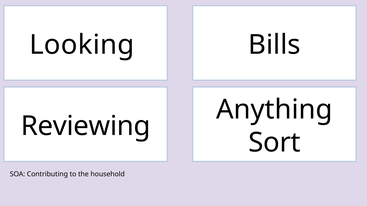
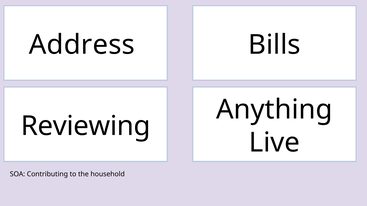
Looking: Looking -> Address (82, 45)
Sort: Sort -> Live (274, 143)
